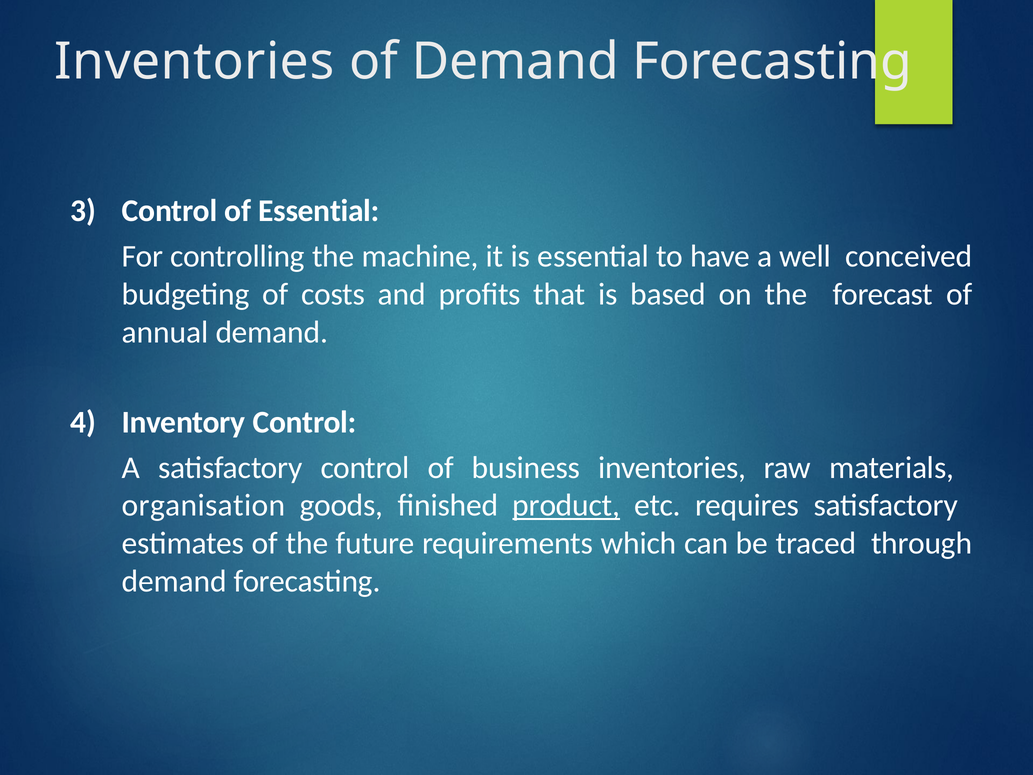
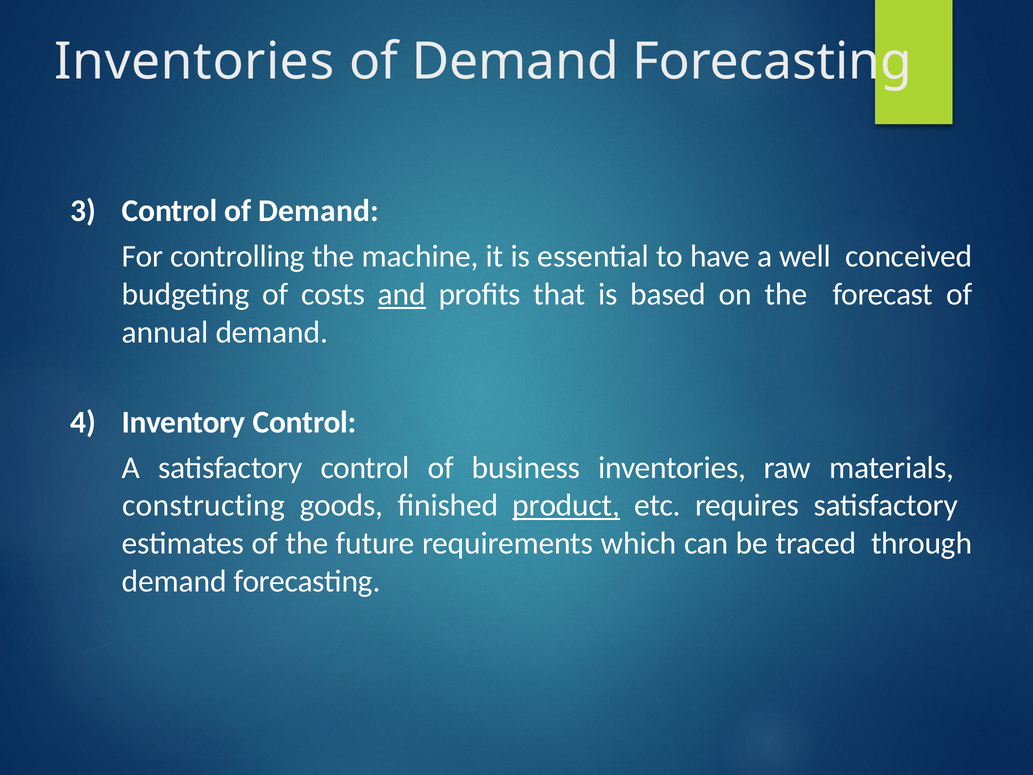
Control of Essential: Essential -> Demand (319, 211)
and underline: none -> present (402, 294)
organisation: organisation -> constructing (203, 505)
